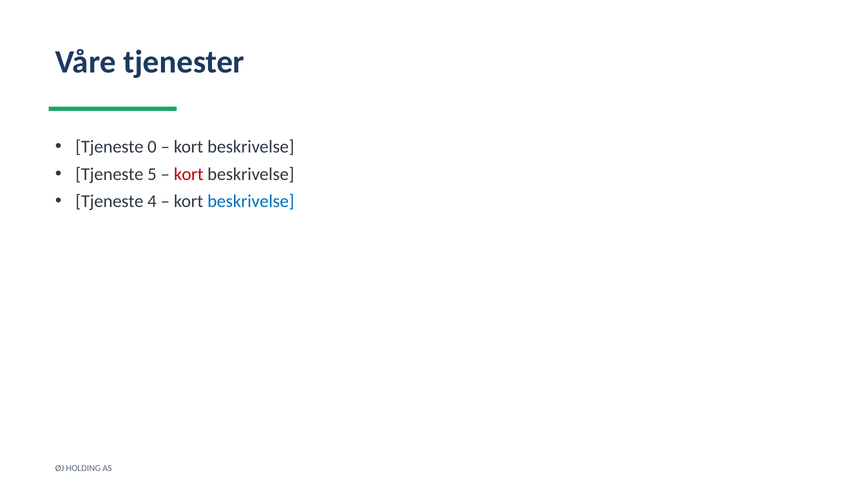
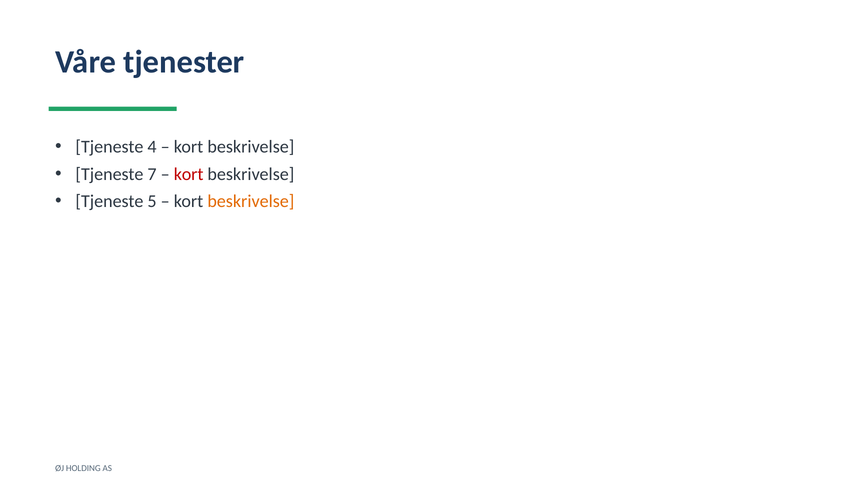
0: 0 -> 4 (152, 147)
5: 5 -> 7 (152, 174)
4: 4 -> 5 (152, 201)
beskrivelse colour: blue -> orange (251, 201)
